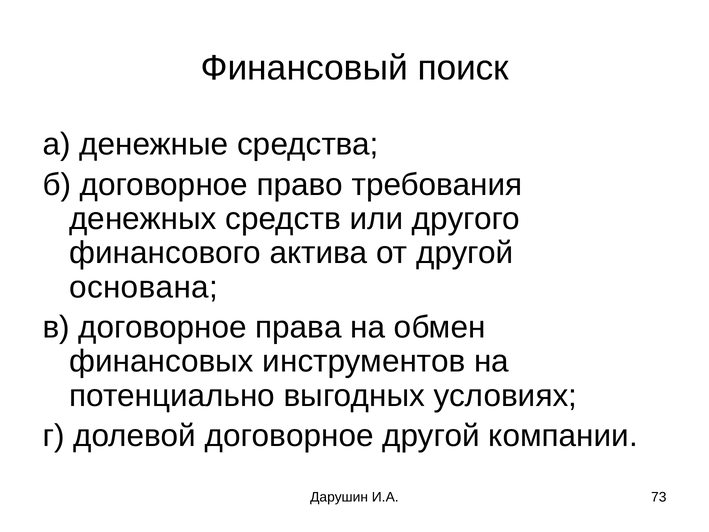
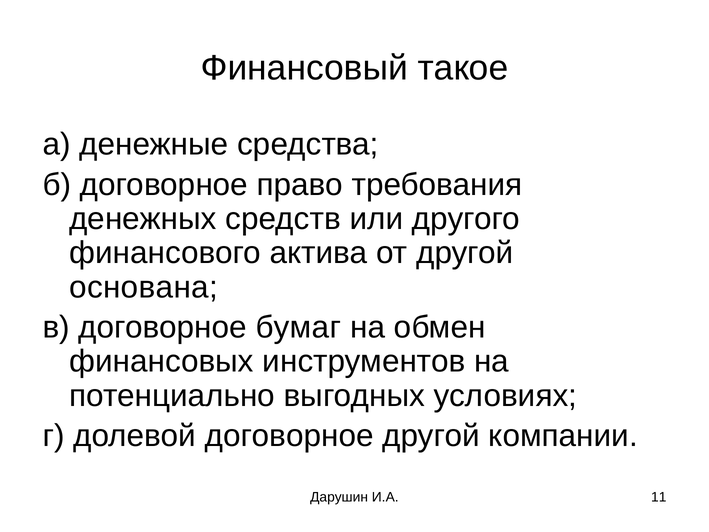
поиск: поиск -> такое (463, 68)
права: права -> бумаг (298, 327)
73: 73 -> 11 (659, 497)
